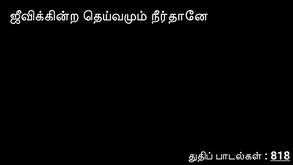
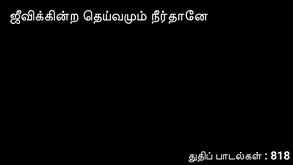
818 underline: present -> none (280, 156)
